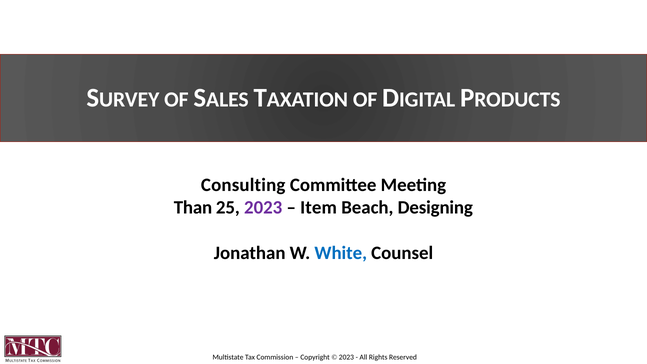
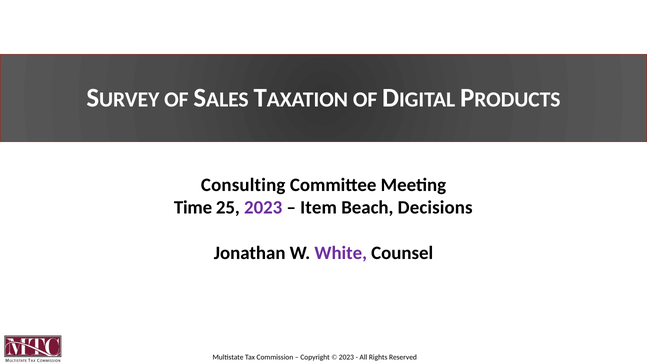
Than: Than -> Time (193, 208)
Designing: Designing -> Decisions (435, 208)
White colour: blue -> purple (341, 253)
